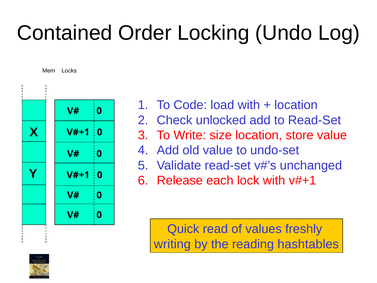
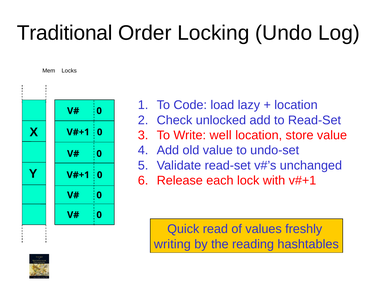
Contained: Contained -> Traditional (65, 33)
load with: with -> lazy (249, 105)
size: size -> well (221, 135)
